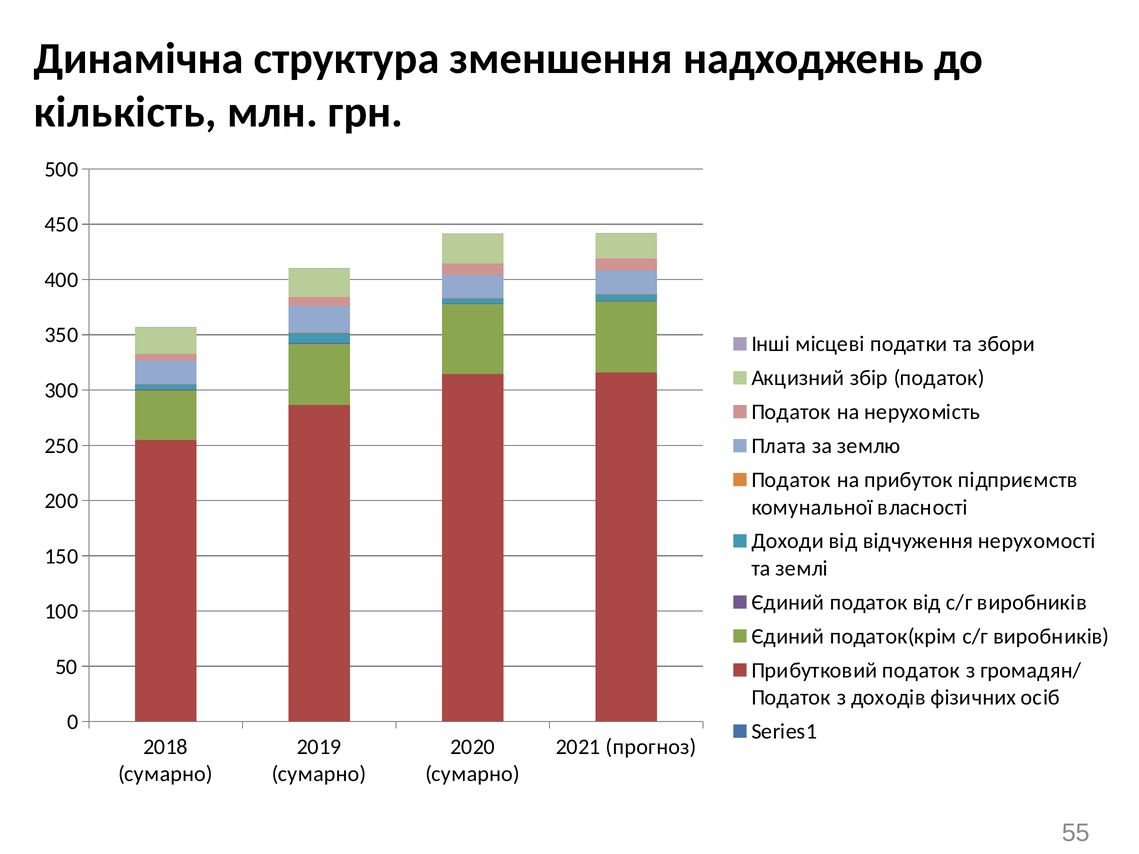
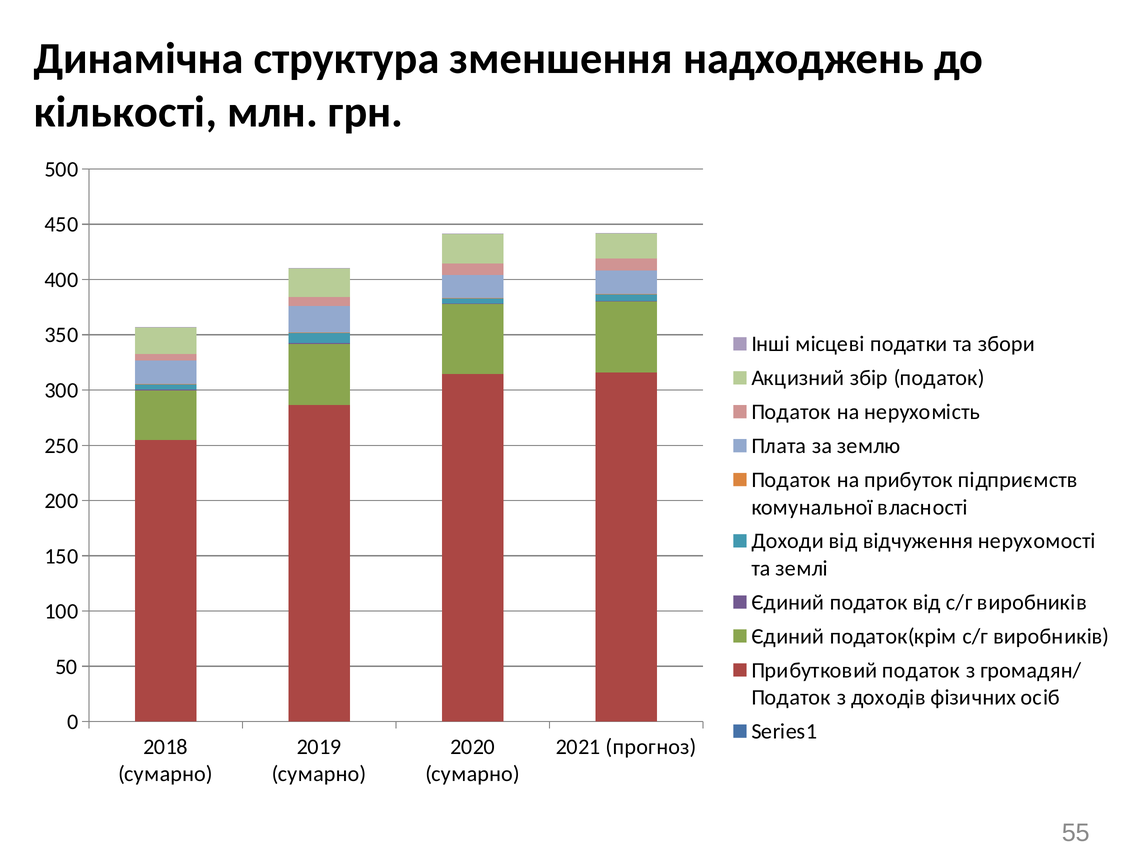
кількість: кількість -> кількості (125, 112)
